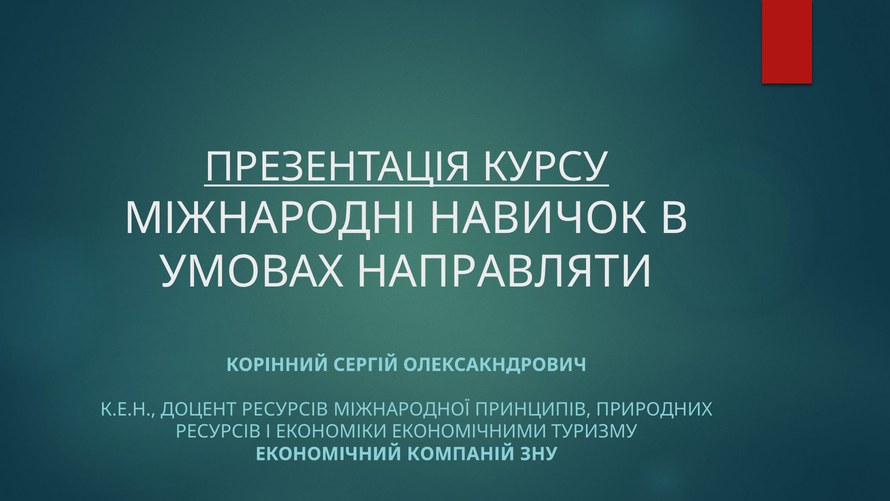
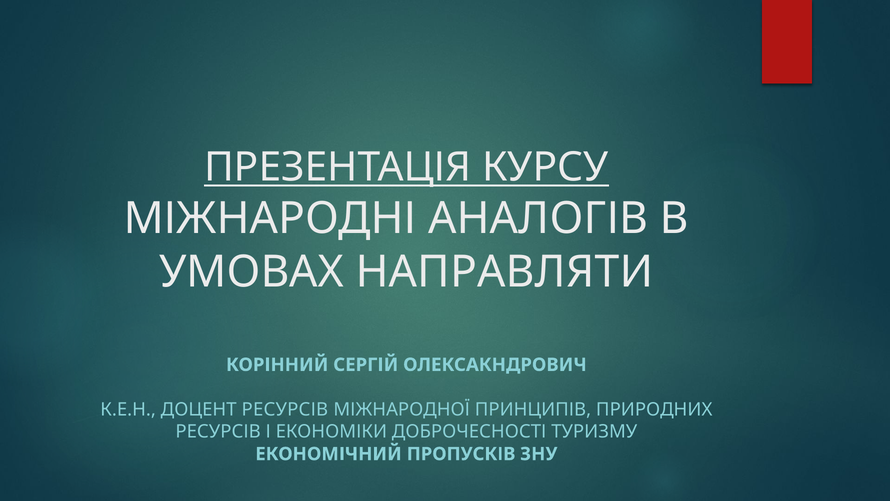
НАВИЧОК: НАВИЧОК -> АНАЛОГІВ (538, 218)
ЕКОНОМІЧНИМИ: ЕКОНОМІЧНИМИ -> ДОБРОЧЕСНОСТІ (469, 431)
КОМПАНІЙ: КОМПАНІЙ -> ПРОПУСКІВ (461, 454)
